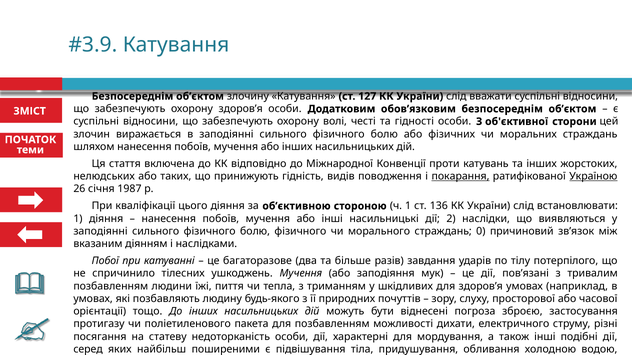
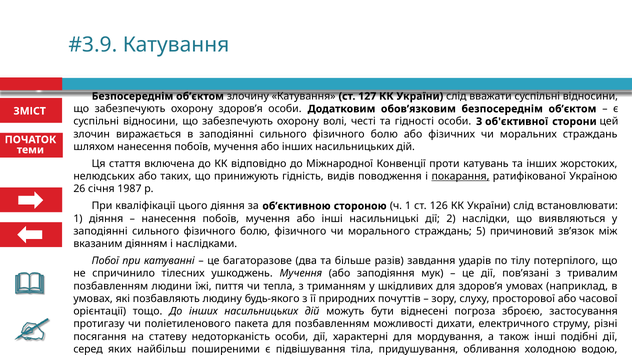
Україною underline: present -> none (593, 177)
136: 136 -> 126 (439, 206)
0: 0 -> 5 (481, 232)
